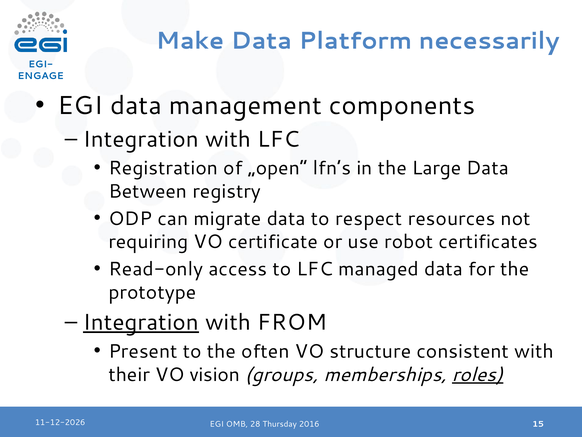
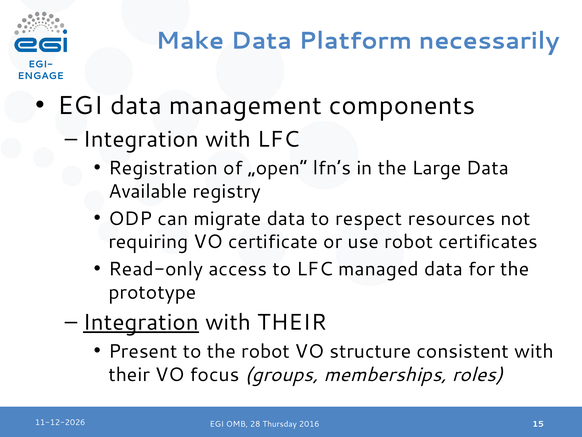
Between: Between -> Available (148, 191)
FROM: FROM -> THEIR (292, 322)
the often: often -> robot (266, 351)
vision: vision -> focus (215, 374)
roles underline: present -> none (478, 374)
